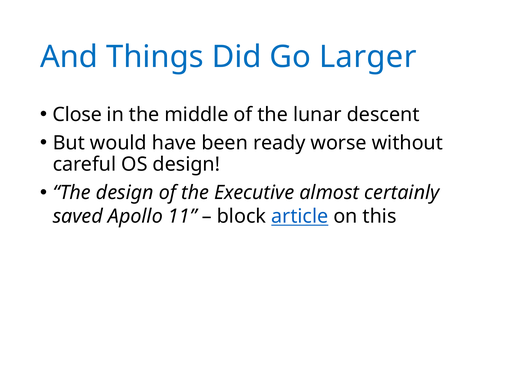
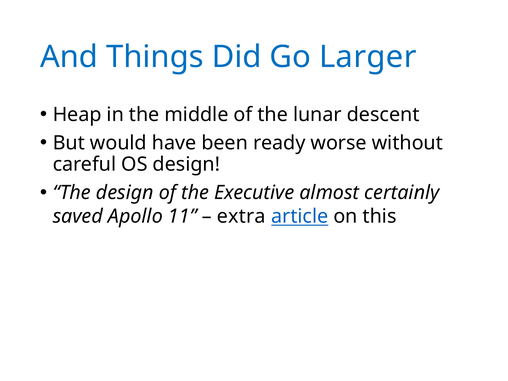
Close: Close -> Heap (77, 115)
block: block -> extra (241, 216)
